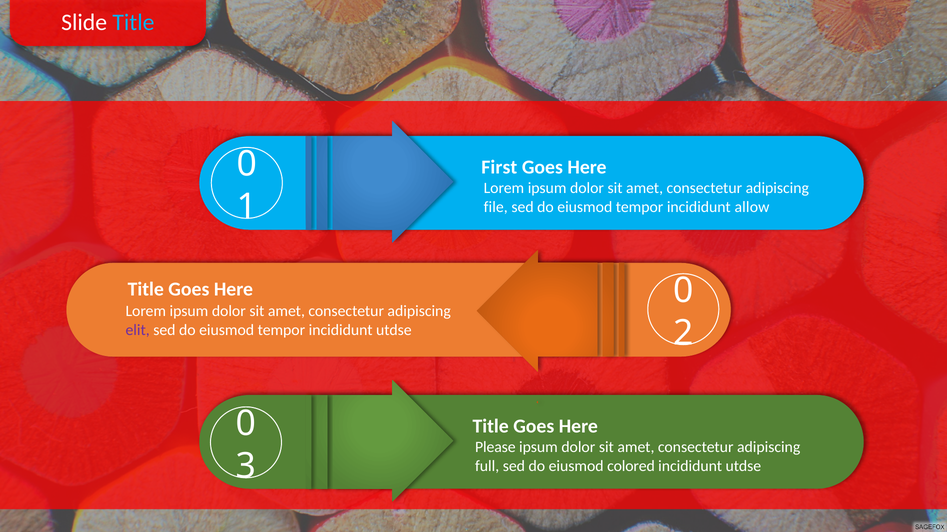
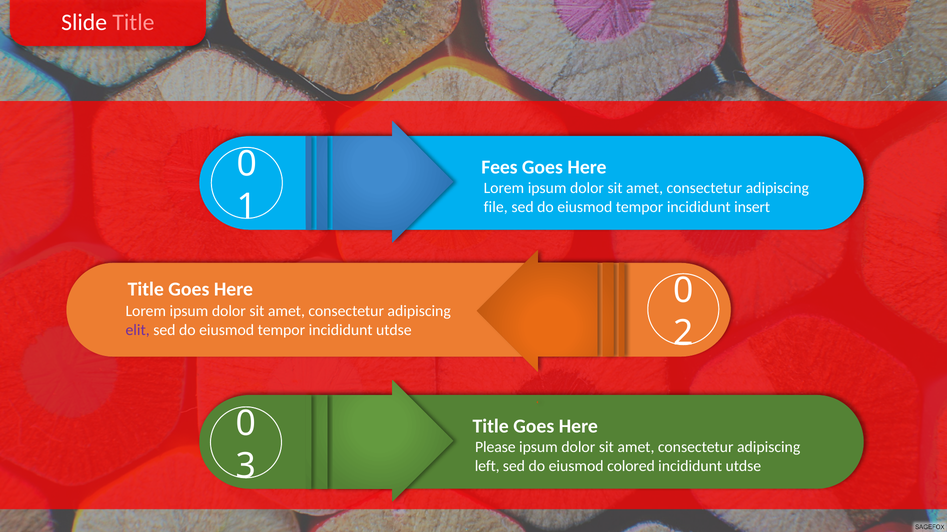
Title colour: light blue -> pink (133, 22)
First: First -> Fees (499, 168)
allow: allow -> insert (752, 207)
full: full -> left (487, 467)
